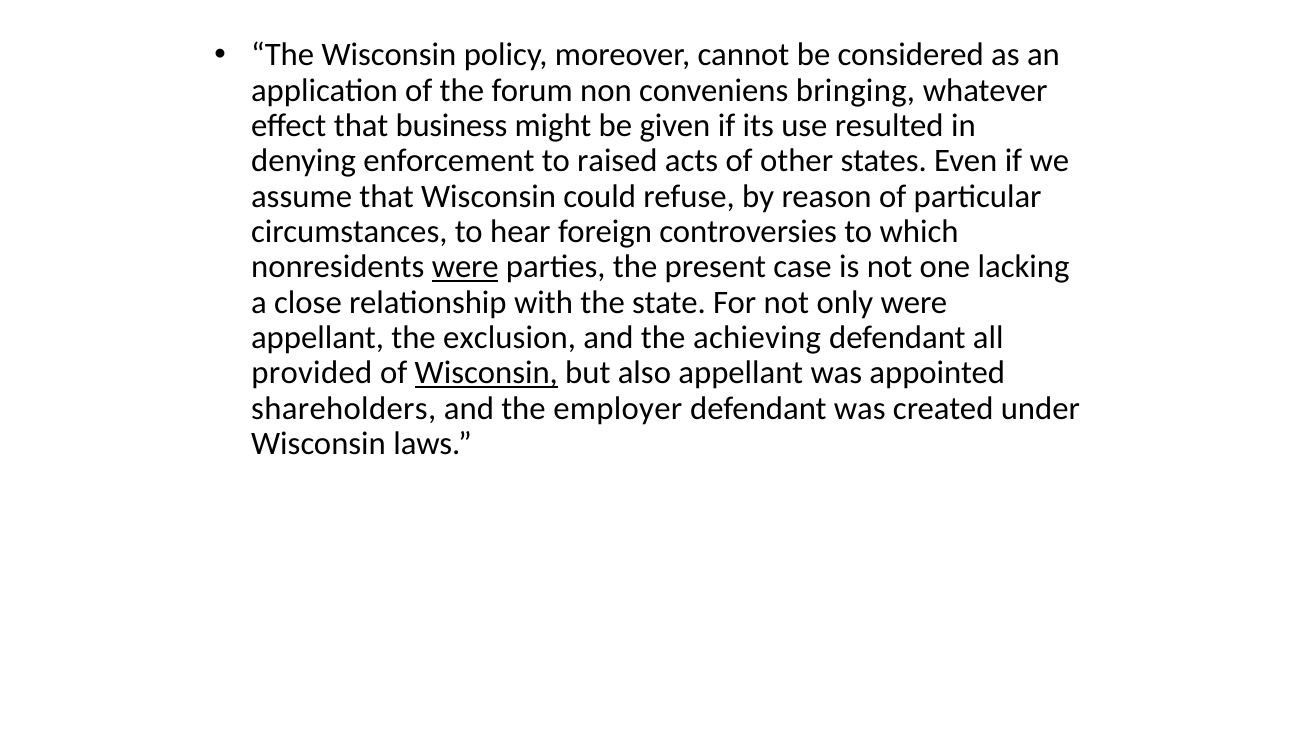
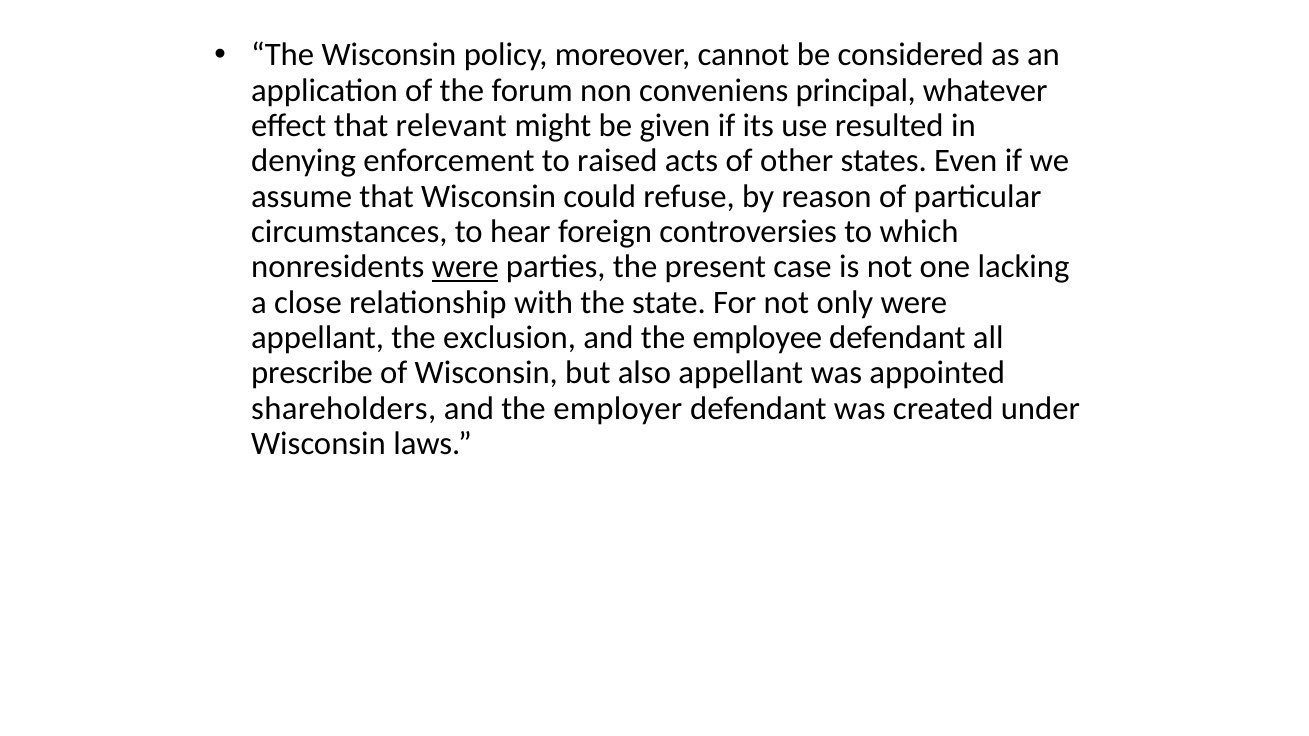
bringing: bringing -> principal (856, 90)
business: business -> relevant (451, 126)
achieving: achieving -> employee (757, 338)
provided: provided -> prescribe (312, 373)
Wisconsin underline: present -> none (486, 373)
